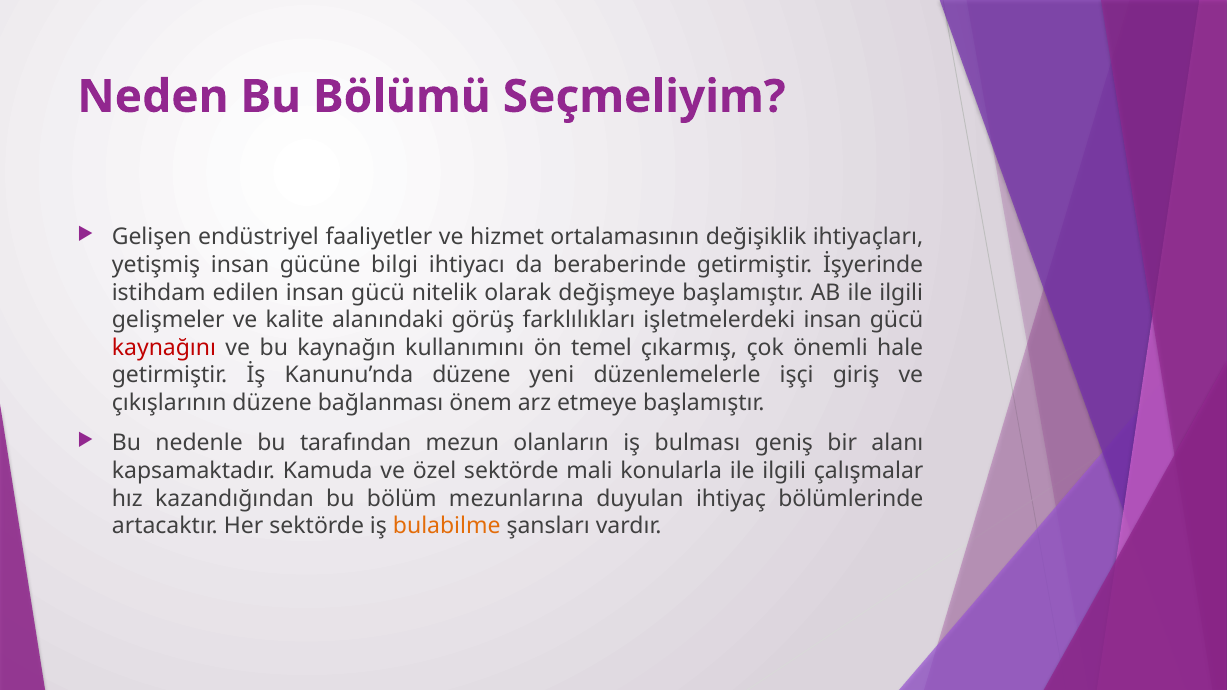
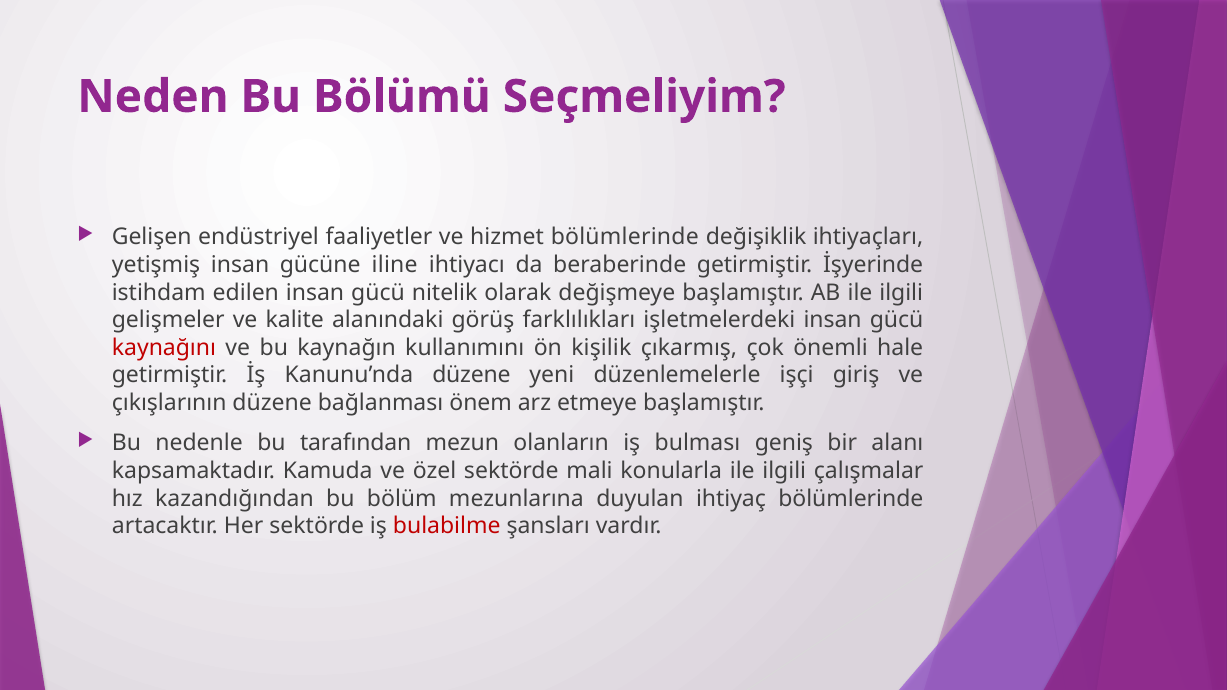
hizmet ortalamasının: ortalamasının -> bölümlerinde (625, 237)
bilgi: bilgi -> iline (395, 265)
temel: temel -> kişilik (601, 348)
bulabilme colour: orange -> red (447, 526)
